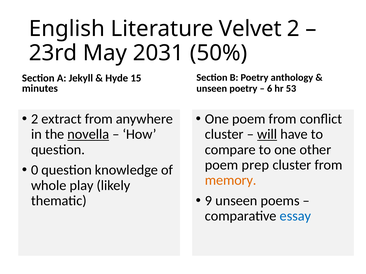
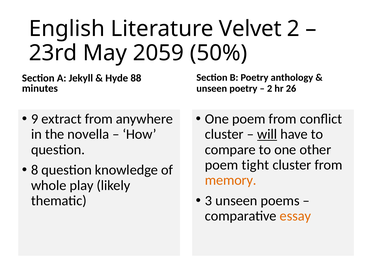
2031: 2031 -> 2059 (158, 53)
15: 15 -> 88 (136, 78)
6: 6 -> 2 (270, 89)
53: 53 -> 26 (291, 89)
2: 2 -> 9 (35, 119)
novella underline: present -> none (88, 135)
prep: prep -> tight (255, 165)
0: 0 -> 8 (35, 170)
9: 9 -> 3 (209, 201)
essay colour: blue -> orange (295, 216)
